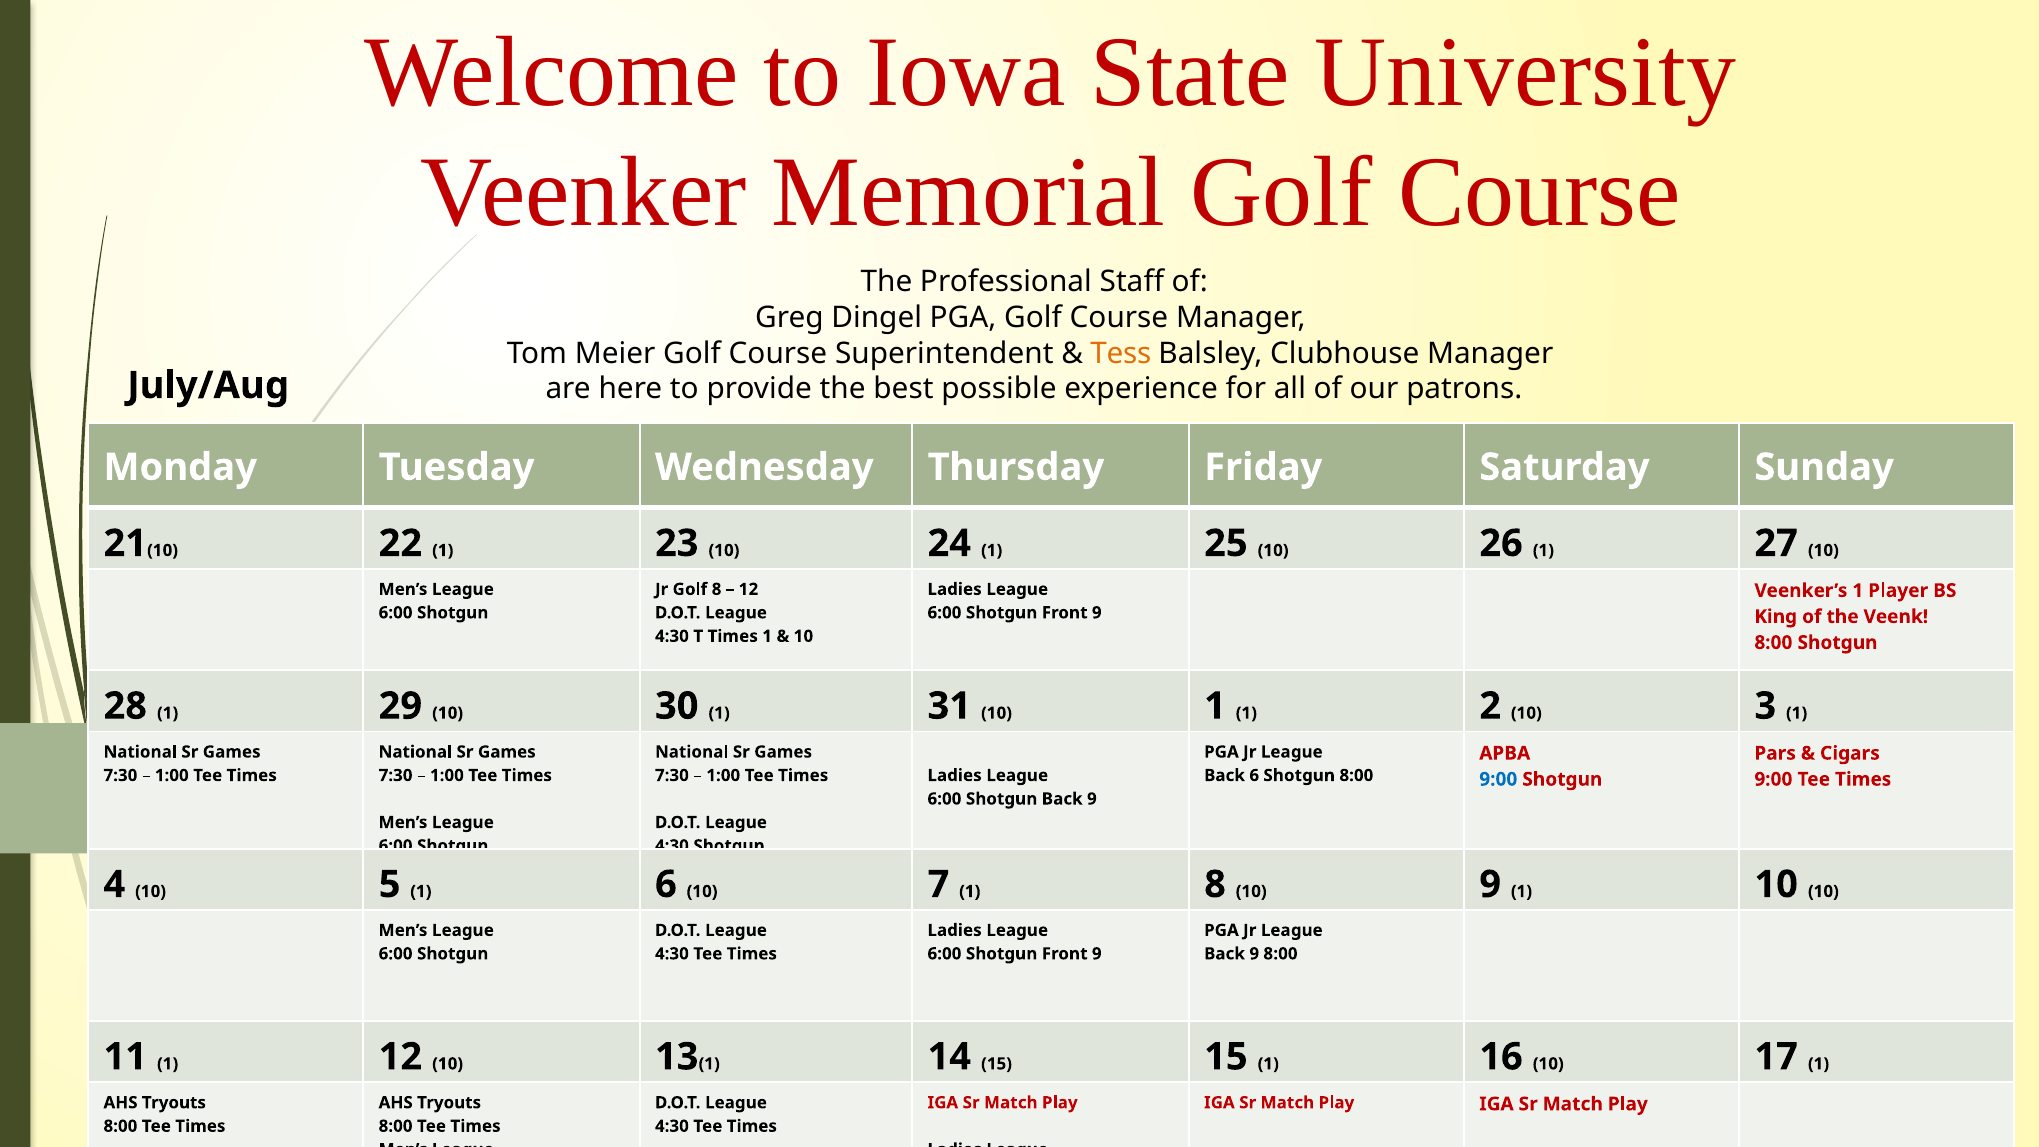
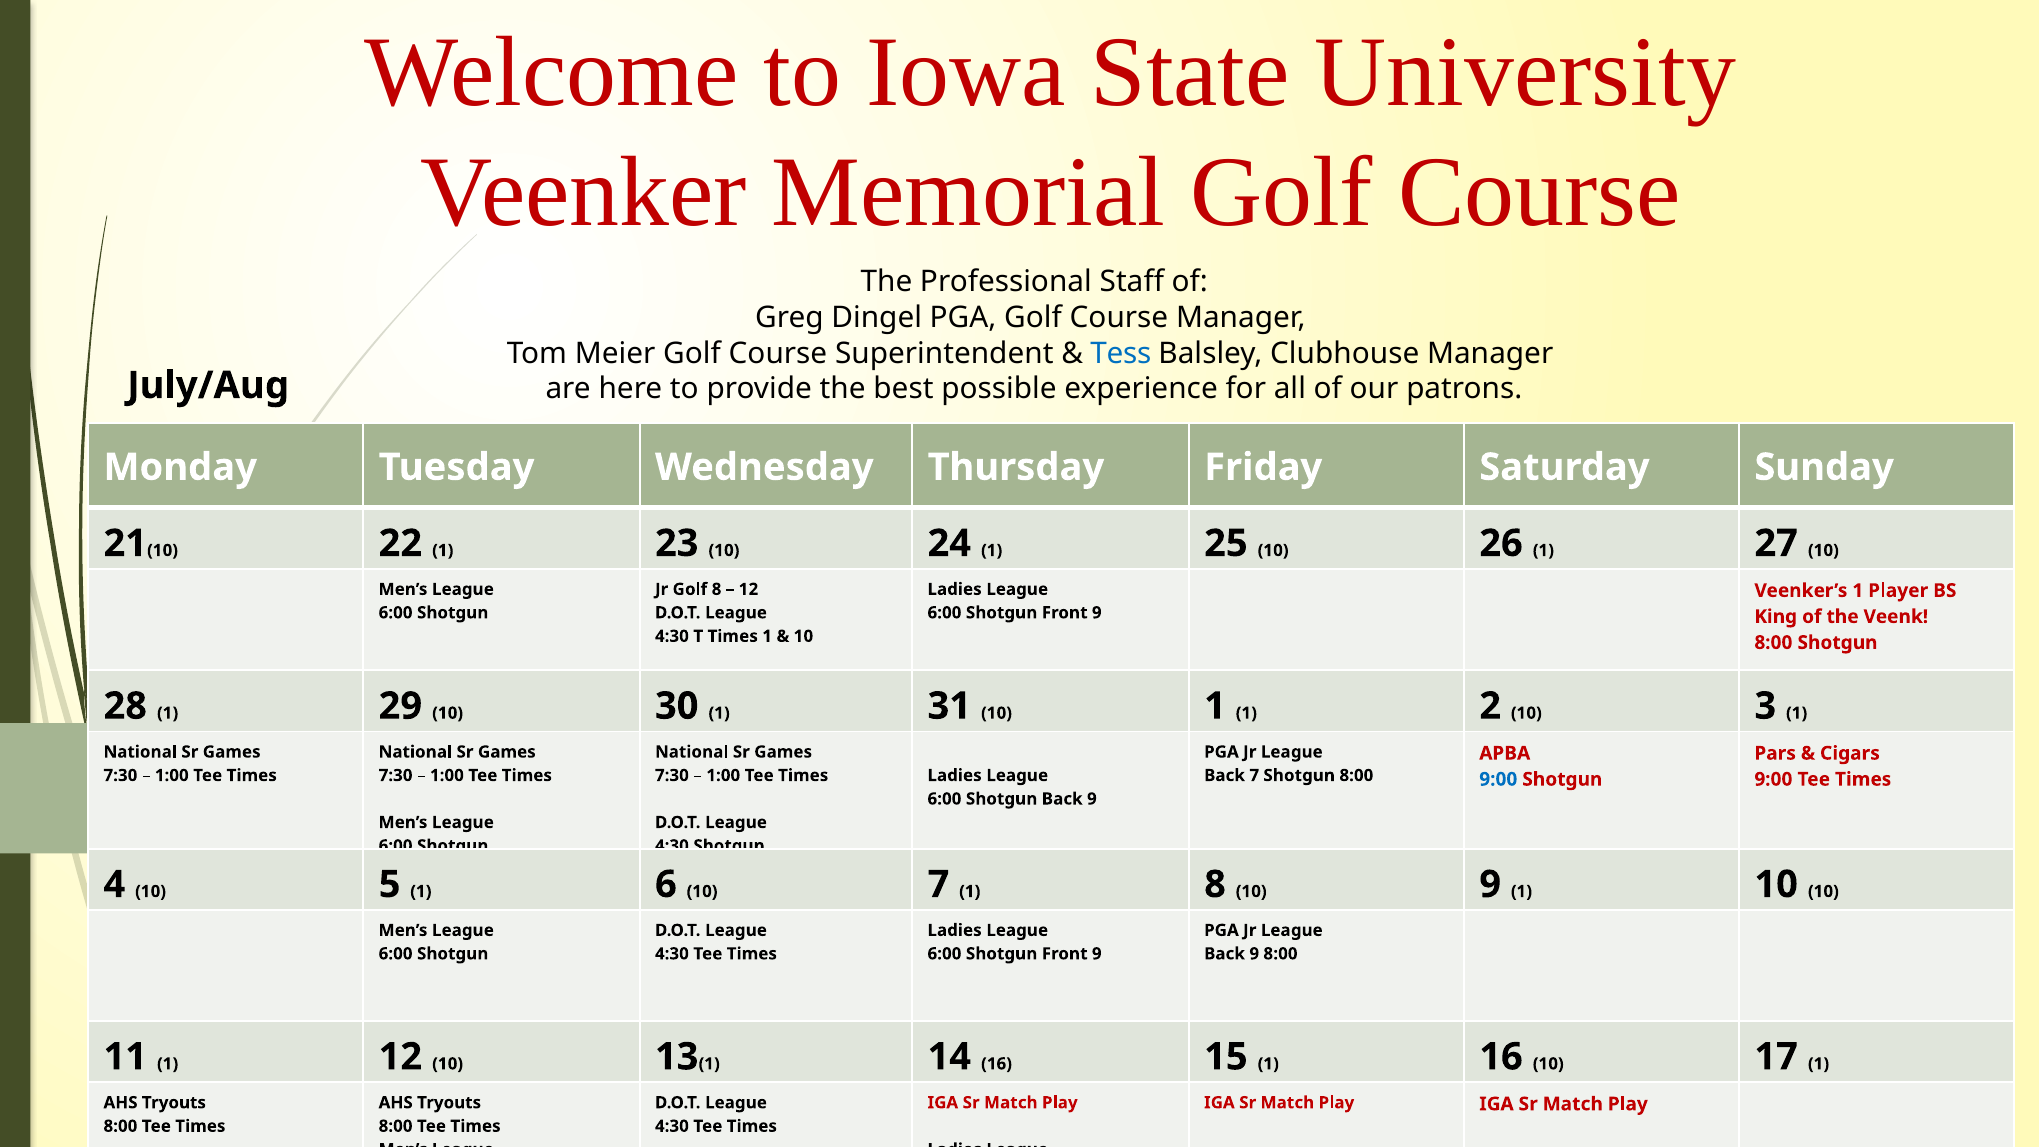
Tess colour: orange -> blue (1121, 353)
Back 6: 6 -> 7 (1254, 775)
15: 15 -> 16 (997, 1064)
